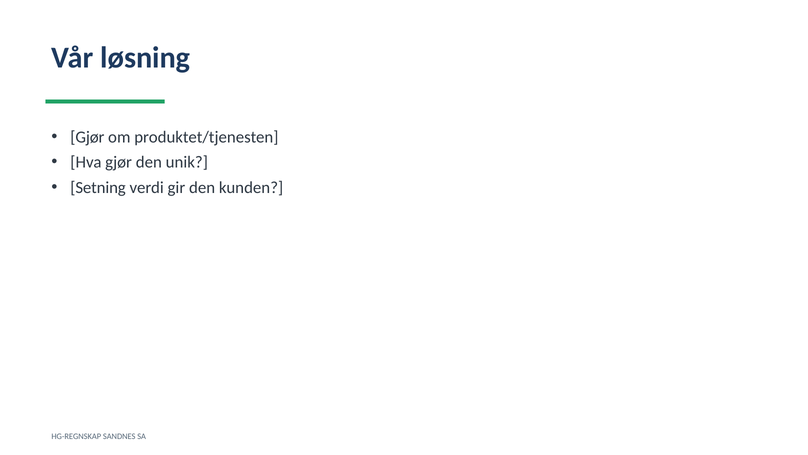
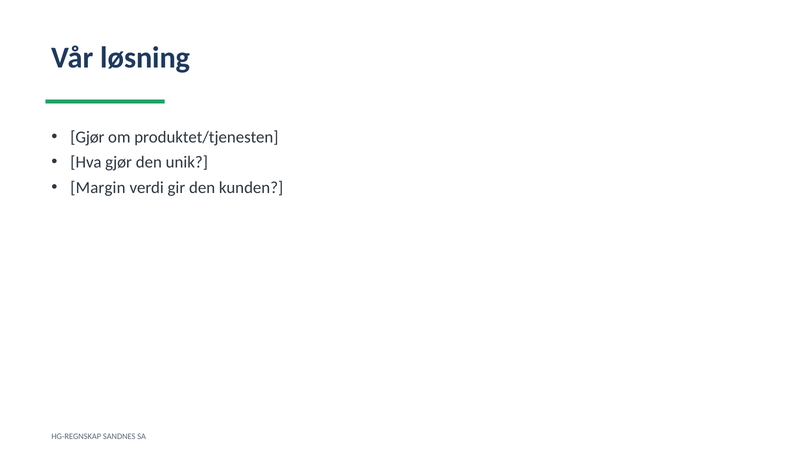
Setning: Setning -> Margin (98, 187)
